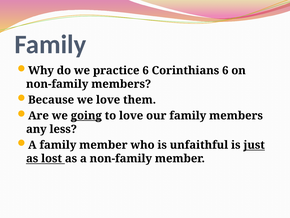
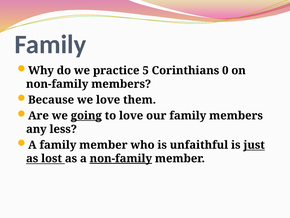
practice 6: 6 -> 5 (146, 70)
Corinthians 6: 6 -> 0 (225, 70)
non-family underline: none -> present (121, 158)
